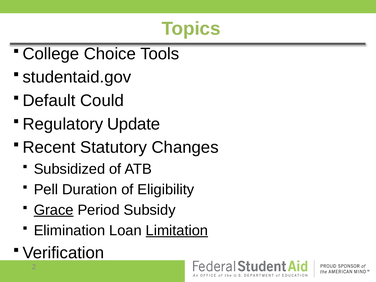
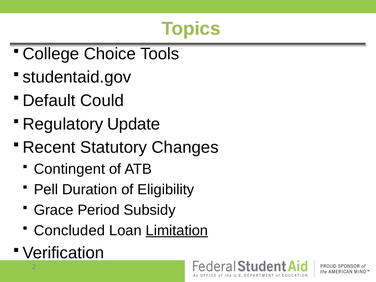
Subsidized: Subsidized -> Contingent (69, 169)
Grace underline: present -> none (54, 210)
Elimination: Elimination -> Concluded (69, 230)
